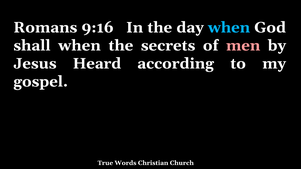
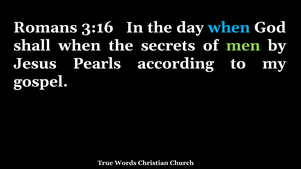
9:16: 9:16 -> 3:16 (98, 28)
men colour: pink -> light green (243, 46)
Heard: Heard -> Pearls (97, 64)
